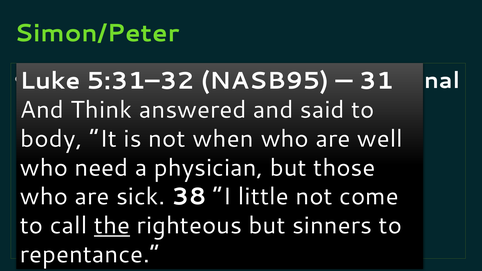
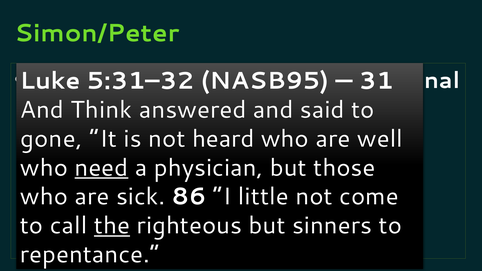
body: body -> gone (51, 139)
when: when -> heard (223, 139)
need underline: none -> present (101, 168)
38: 38 -> 86 (189, 197)
